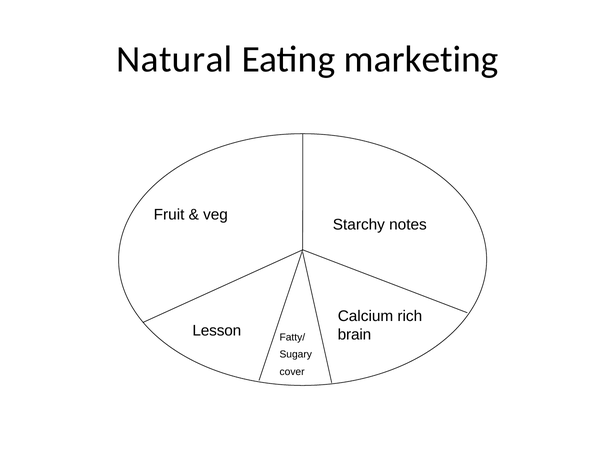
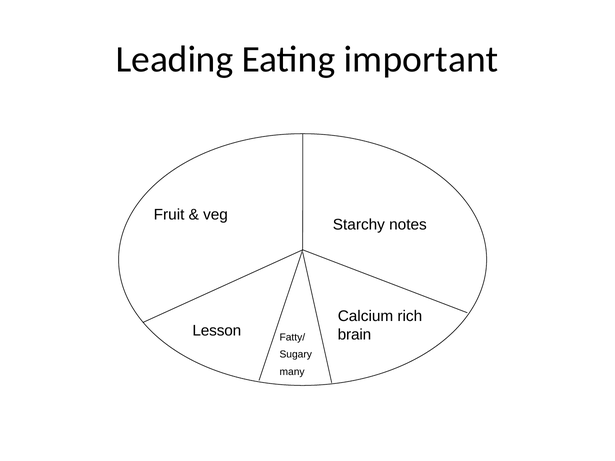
Natural: Natural -> Leading (175, 60)
marketing: marketing -> important (421, 60)
cover: cover -> many (292, 372)
